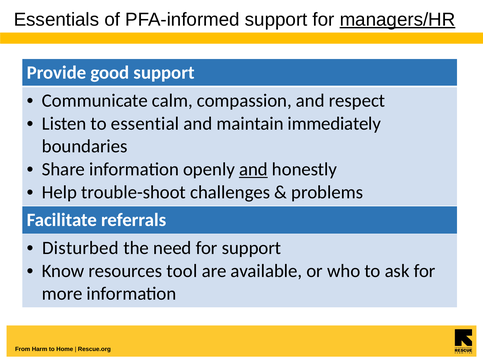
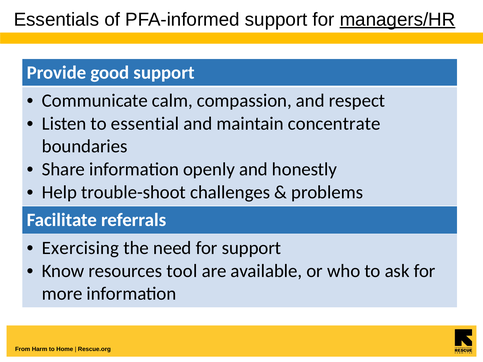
immediately: immediately -> concentrate (334, 124)
and underline: present -> none (253, 170)
Disturbed: Disturbed -> Exercising (80, 248)
